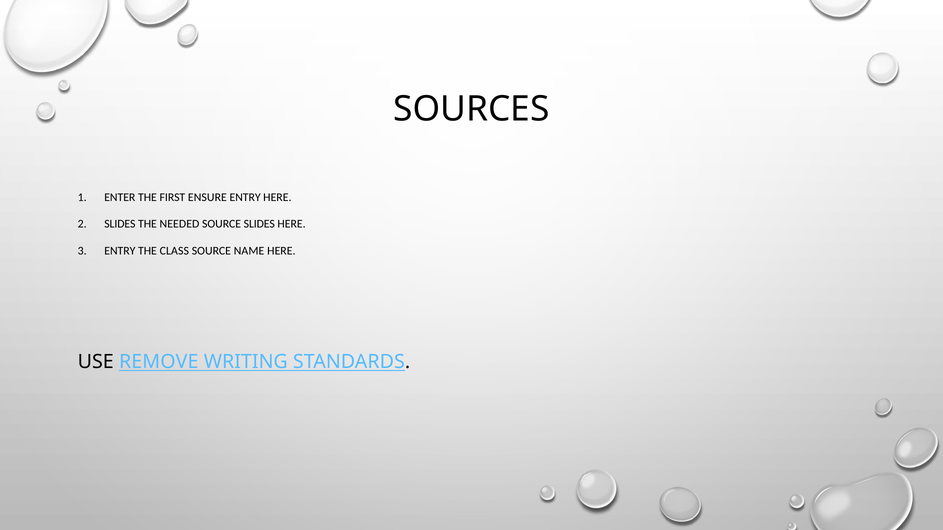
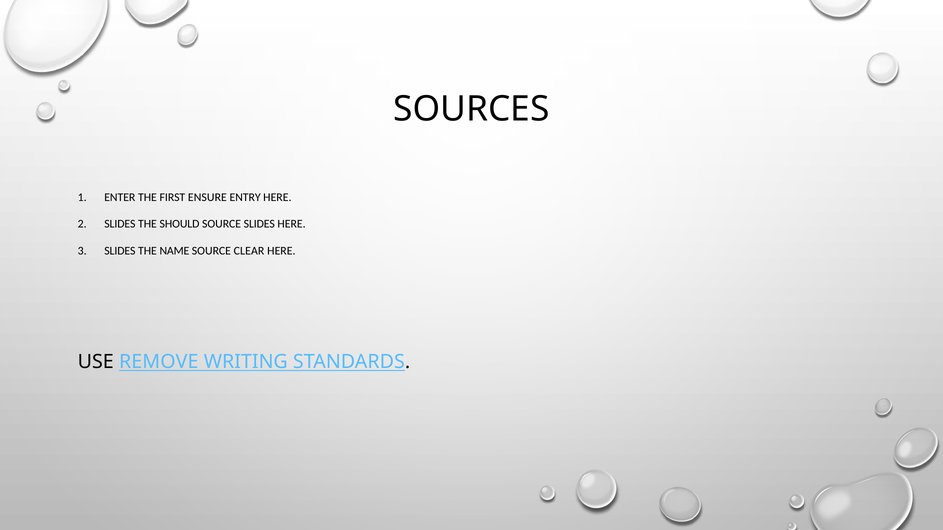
NEEDED: NEEDED -> SHOULD (180, 224)
ENTRY: ENTRY -> SLIDES (120, 251)
CLASS: CLASS -> NAME (174, 251)
NAME: NAME -> CLEAR (249, 251)
